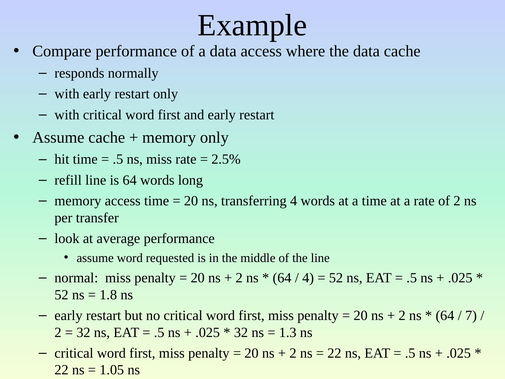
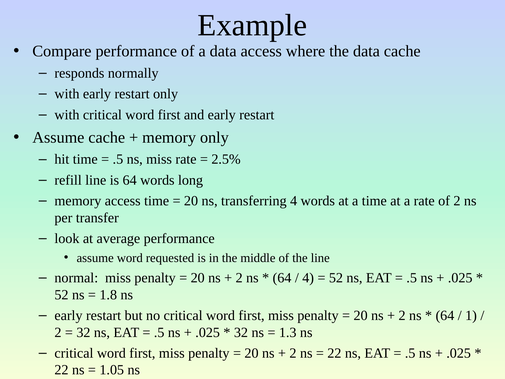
7: 7 -> 1 (471, 315)
